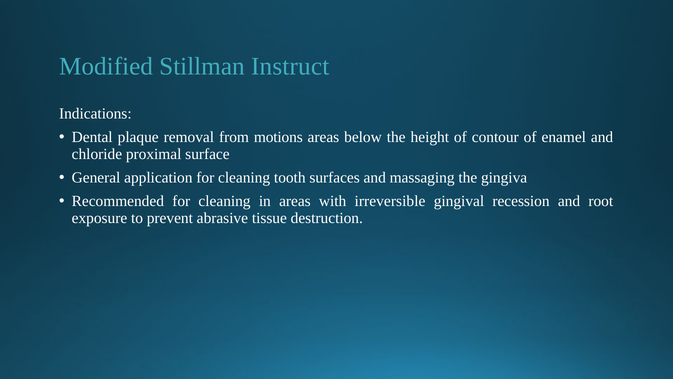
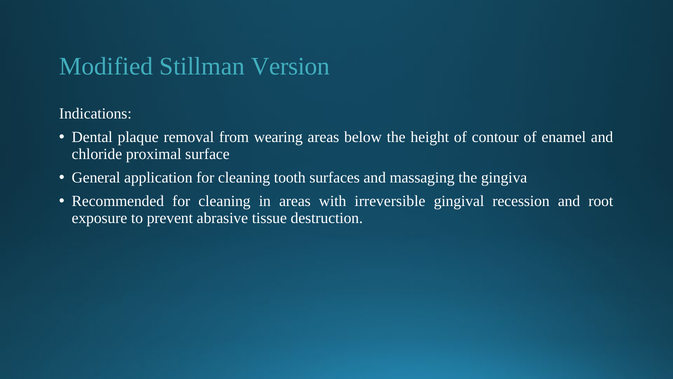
Instruct: Instruct -> Version (290, 67)
motions: motions -> wearing (278, 137)
